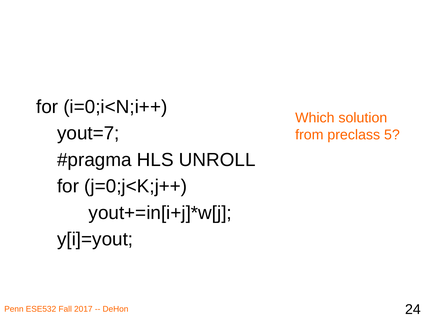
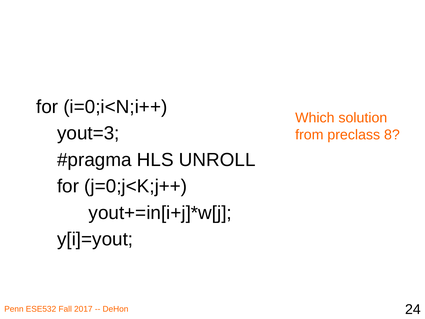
yout=7: yout=7 -> yout=3 (88, 133)
5: 5 -> 8 (392, 135)
